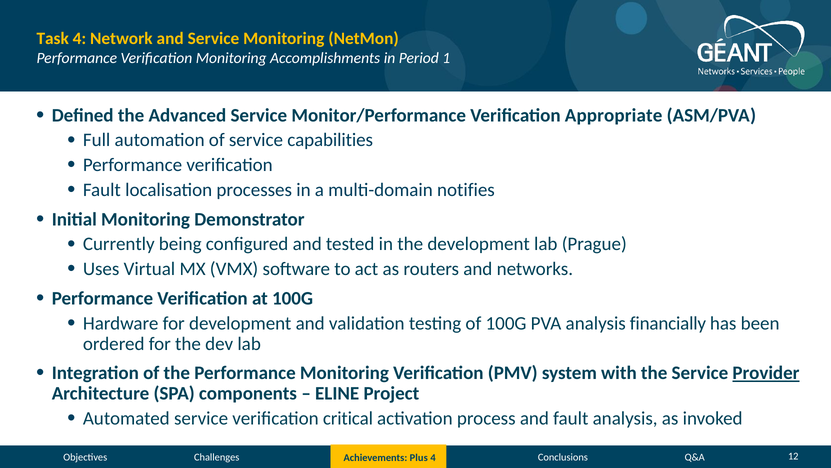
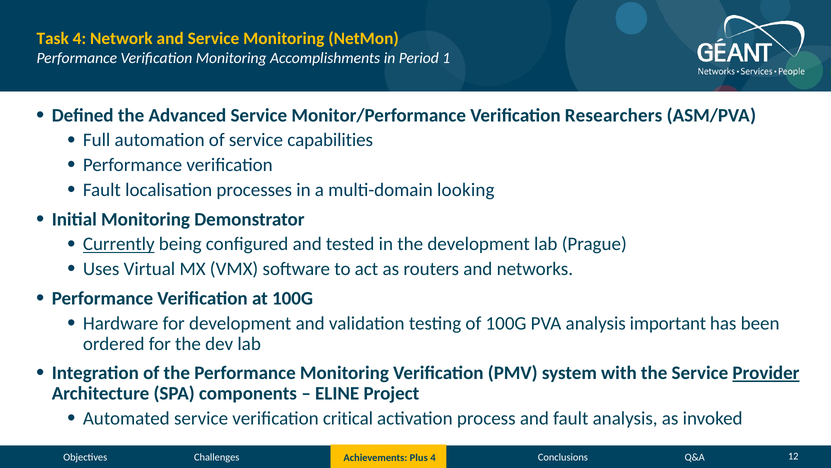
Appropriate: Appropriate -> Researchers (614, 115)
notifies: notifies -> looking (466, 190)
Currently underline: none -> present (119, 244)
financially: financially -> important (668, 323)
